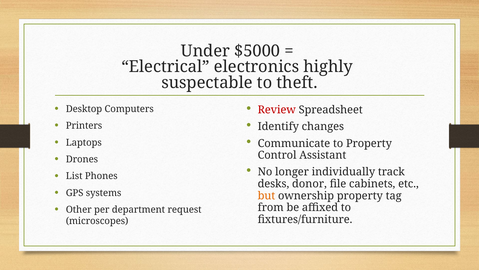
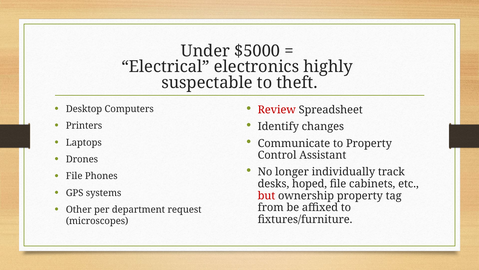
List: List -> File (74, 176)
donor: donor -> hoped (310, 184)
but colour: orange -> red (266, 195)
